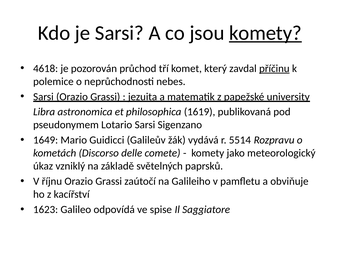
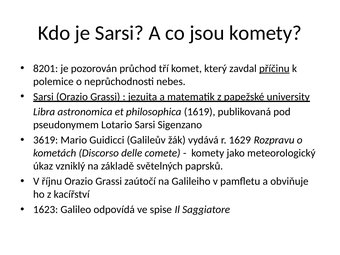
komety underline: present -> none (265, 33)
4618: 4618 -> 8201 (46, 68)
1649: 1649 -> 3619 (46, 140)
5514: 5514 -> 1629 (240, 140)
